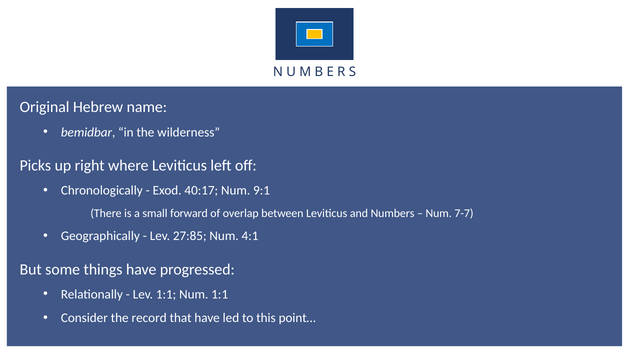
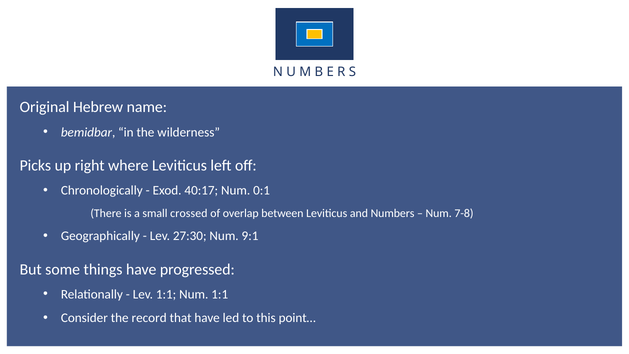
9:1: 9:1 -> 0:1 (262, 190)
forward: forward -> crossed (189, 213)
7-7: 7-7 -> 7-8 (464, 213)
27:85: 27:85 -> 27:30 (190, 236)
4:1: 4:1 -> 9:1 (250, 236)
